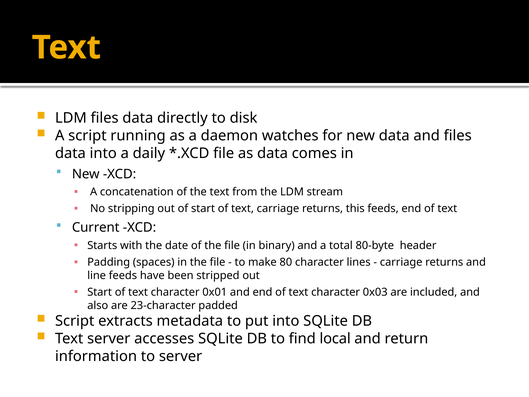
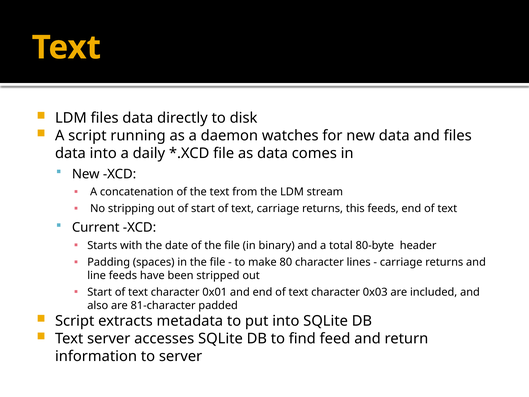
23-character: 23-character -> 81-character (163, 305)
local: local -> feed (335, 339)
